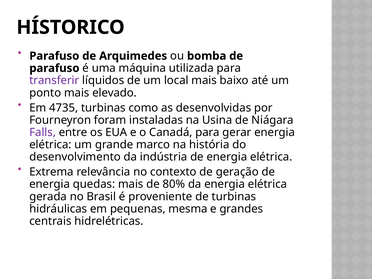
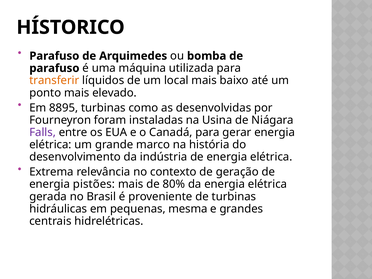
transferir colour: purple -> orange (54, 80)
4735: 4735 -> 8895 (64, 108)
quedas: quedas -> pistões (94, 184)
